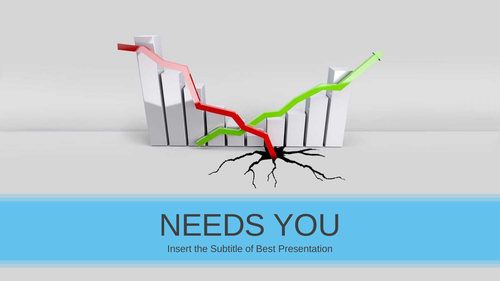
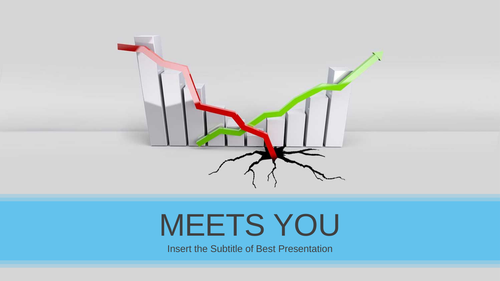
NEEDS: NEEDS -> MEETS (212, 226)
